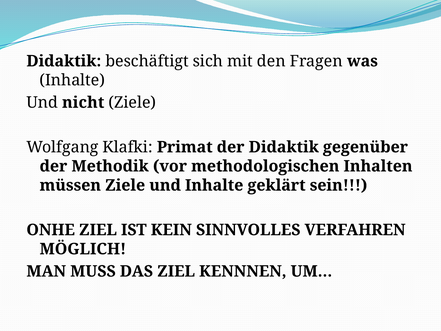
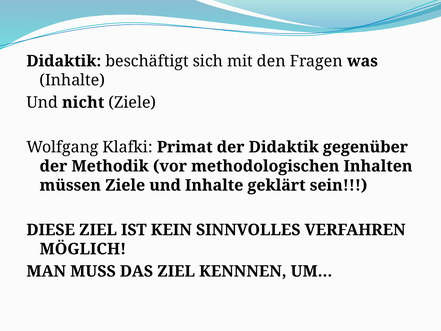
ONHE: ONHE -> DIESE (51, 230)
